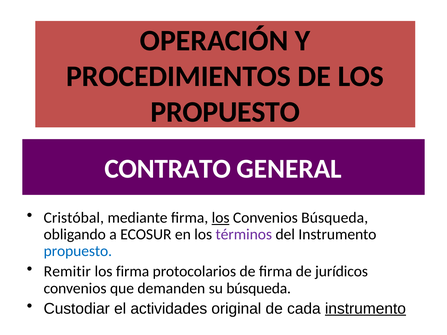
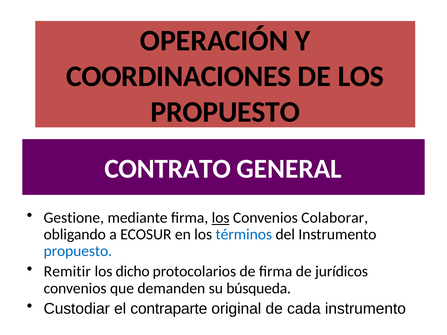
PROCEDIMIENTOS: PROCEDIMIENTOS -> COORDINACIONES (179, 76)
Cristóbal: Cristóbal -> Gestione (74, 218)
Convenios Búsqueda: Búsqueda -> Colaborar (335, 218)
términos colour: purple -> blue (244, 235)
los firma: firma -> dicho (133, 272)
actividades: actividades -> contraparte (169, 309)
instrumento underline: present -> none (365, 309)
